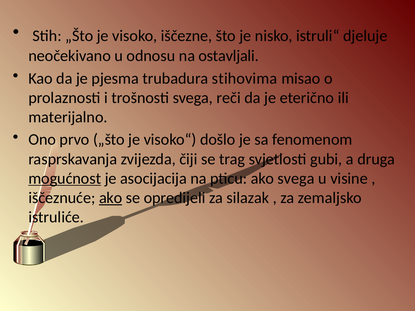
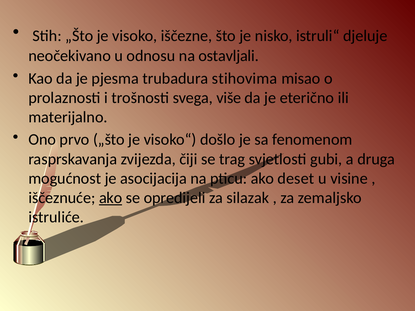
reči: reči -> više (229, 98)
mogućnost underline: present -> none (65, 179)
ako svega: svega -> deset (296, 179)
